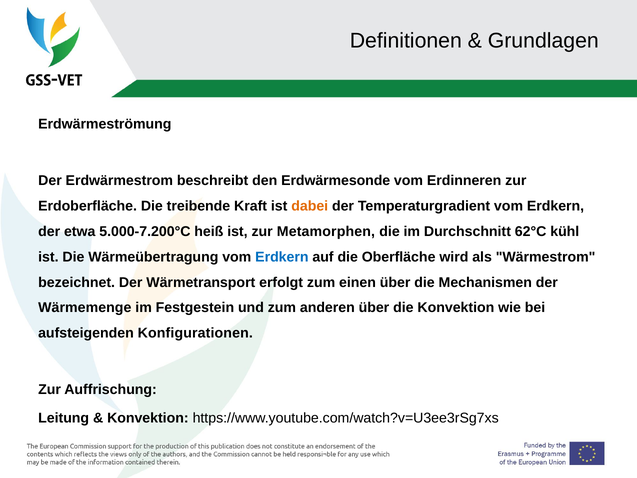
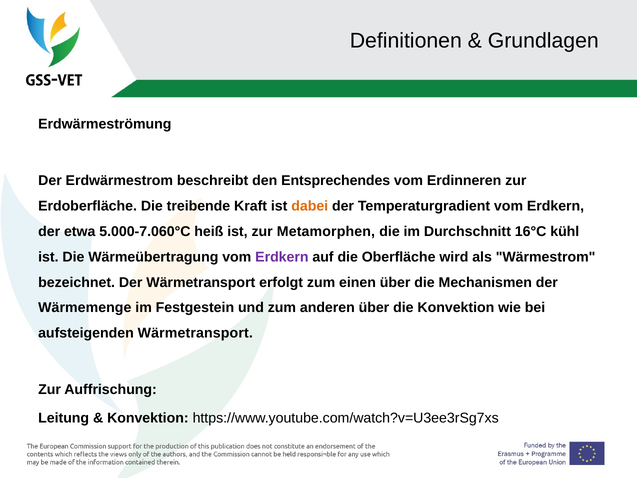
Erdwärmesonde: Erdwärmesonde -> Entsprechendes (336, 180)
5.000-7.200°C: 5.000-7.200°C -> 5.000-7.060°C (145, 231)
62°C: 62°C -> 16°C (531, 231)
Erdkern colour: blue -> purple (282, 257)
aufsteigenden Konfigurationen: Konfigurationen -> Wärmetransport (195, 333)
